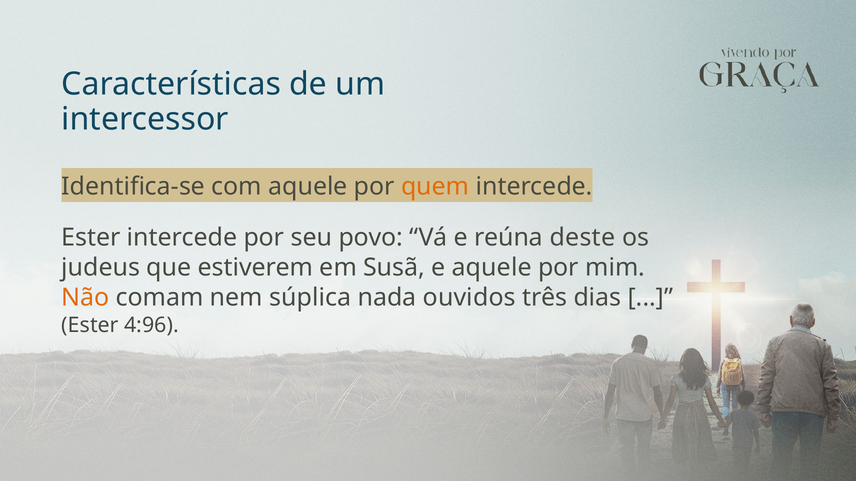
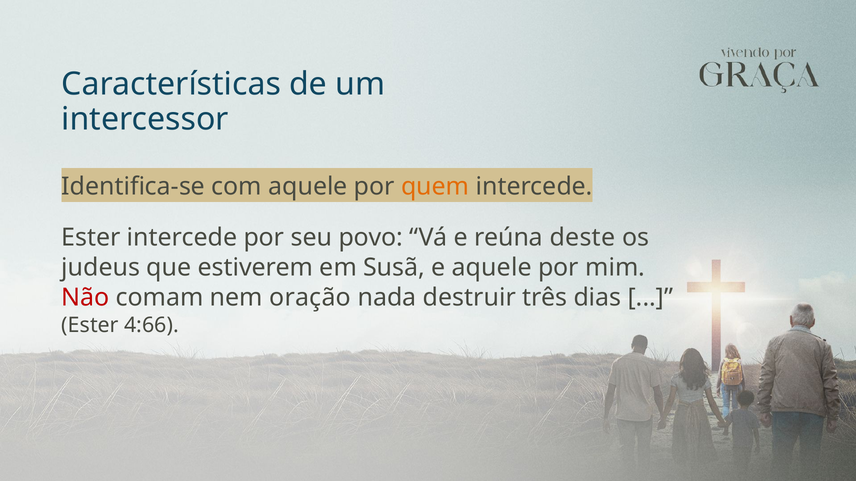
Não colour: orange -> red (85, 298)
súplica: súplica -> oração (310, 298)
ouvidos: ouvidos -> destruir (469, 298)
4:96: 4:96 -> 4:66 (151, 326)
